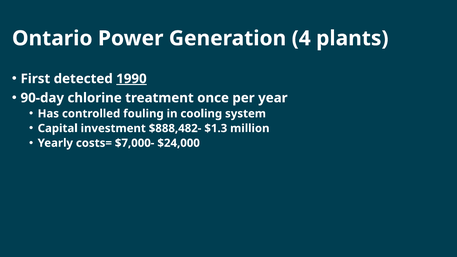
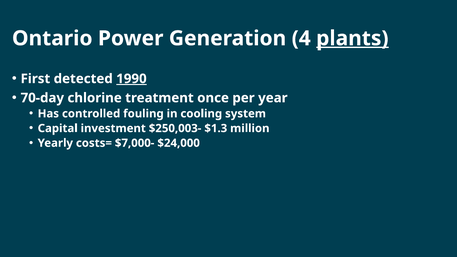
plants underline: none -> present (352, 38)
90-day: 90-day -> 70-day (42, 98)
$888,482-: $888,482- -> $250,003- (175, 128)
